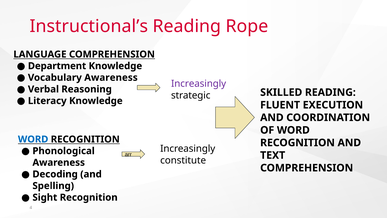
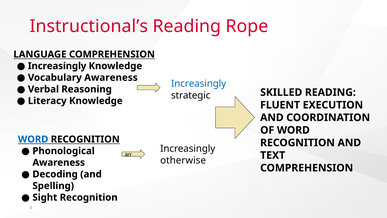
Department: Department -> Increasingly (57, 66)
Increasingly colour: purple -> blue (199, 84)
constitute: constitute -> otherwise (183, 160)
